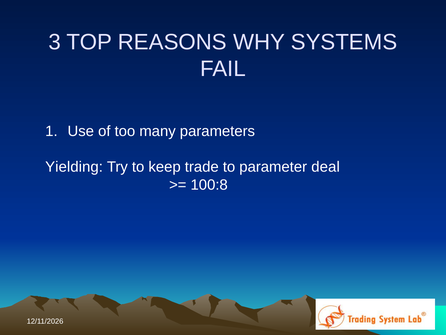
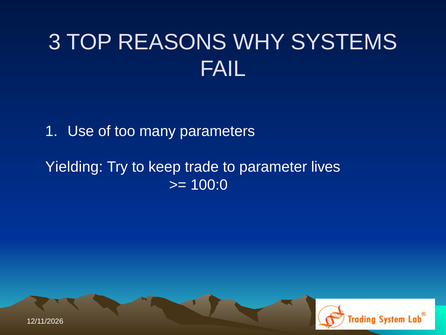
deal: deal -> lives (326, 167)
100:8: 100:8 -> 100:0 (209, 185)
